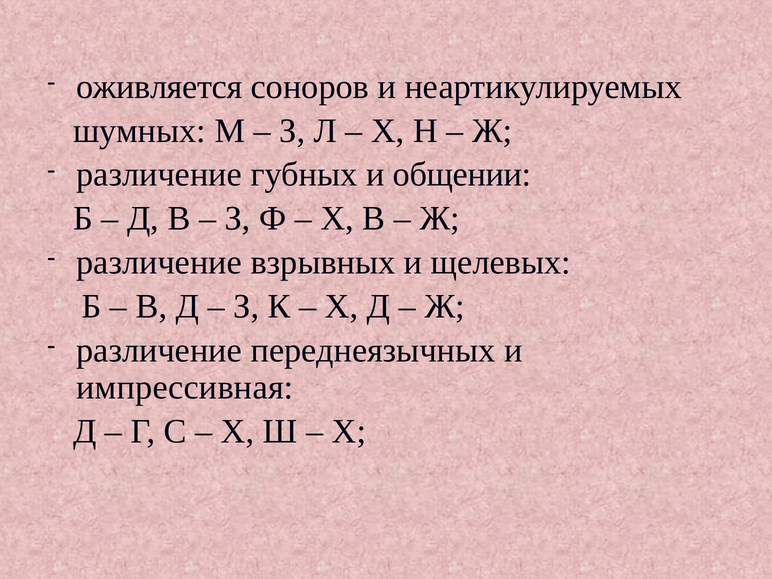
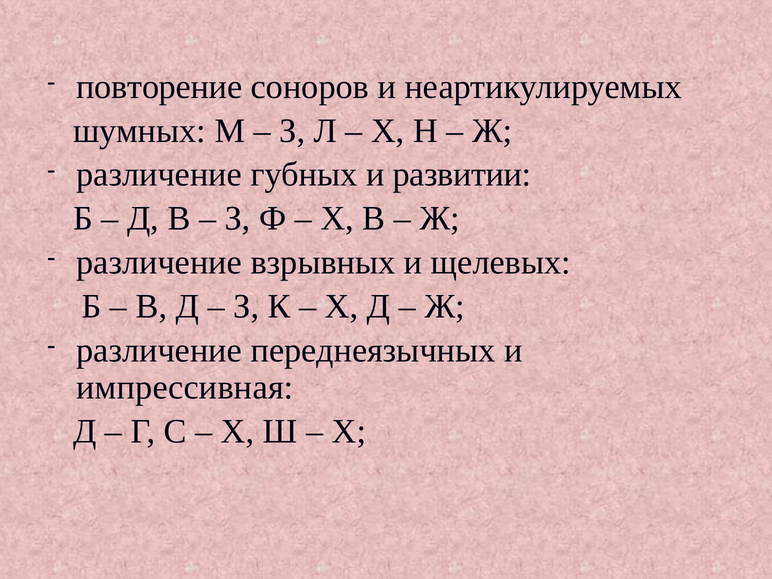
оживляется: оживляется -> повторение (159, 87)
общении: общении -> развитии (462, 175)
